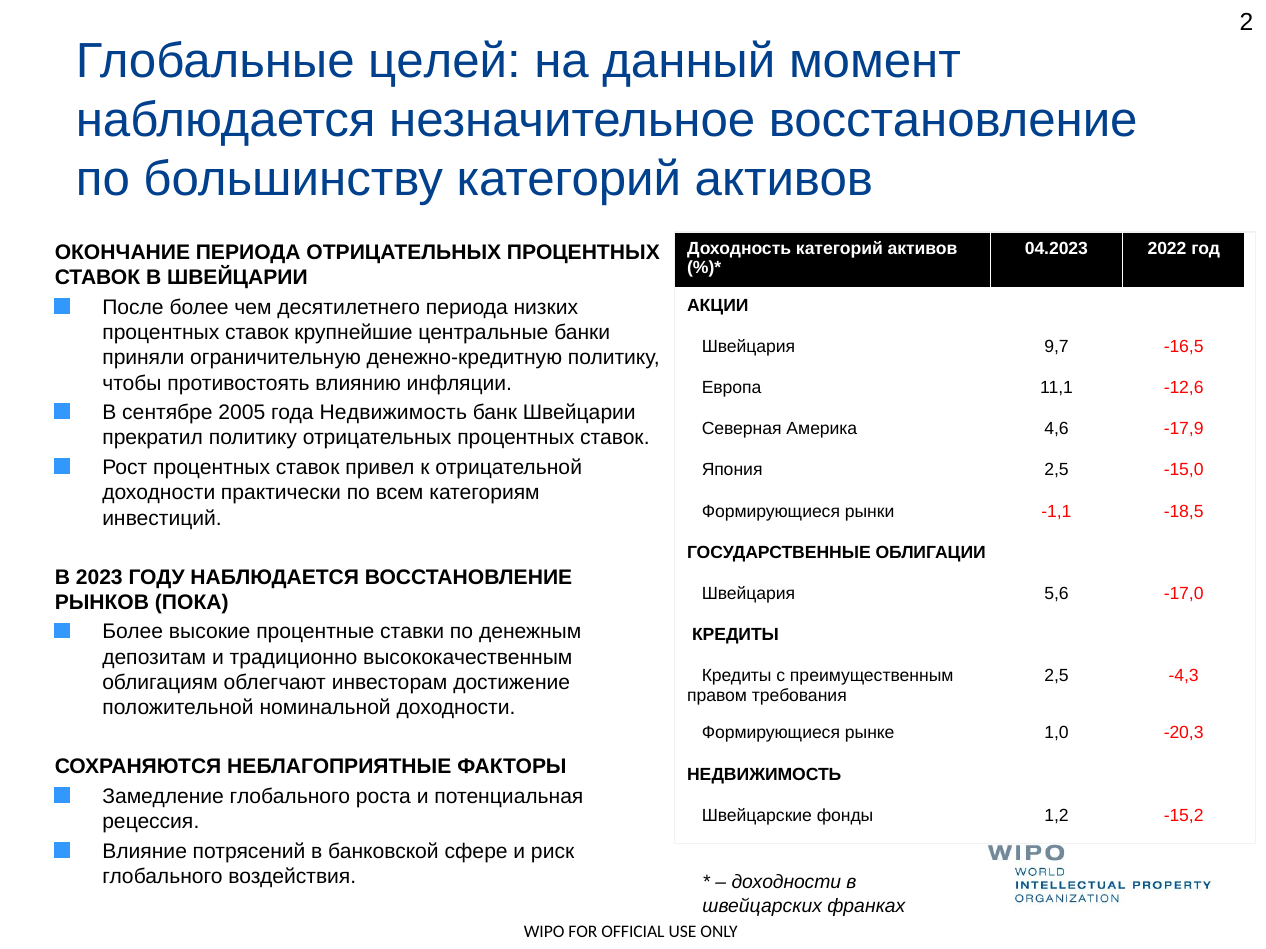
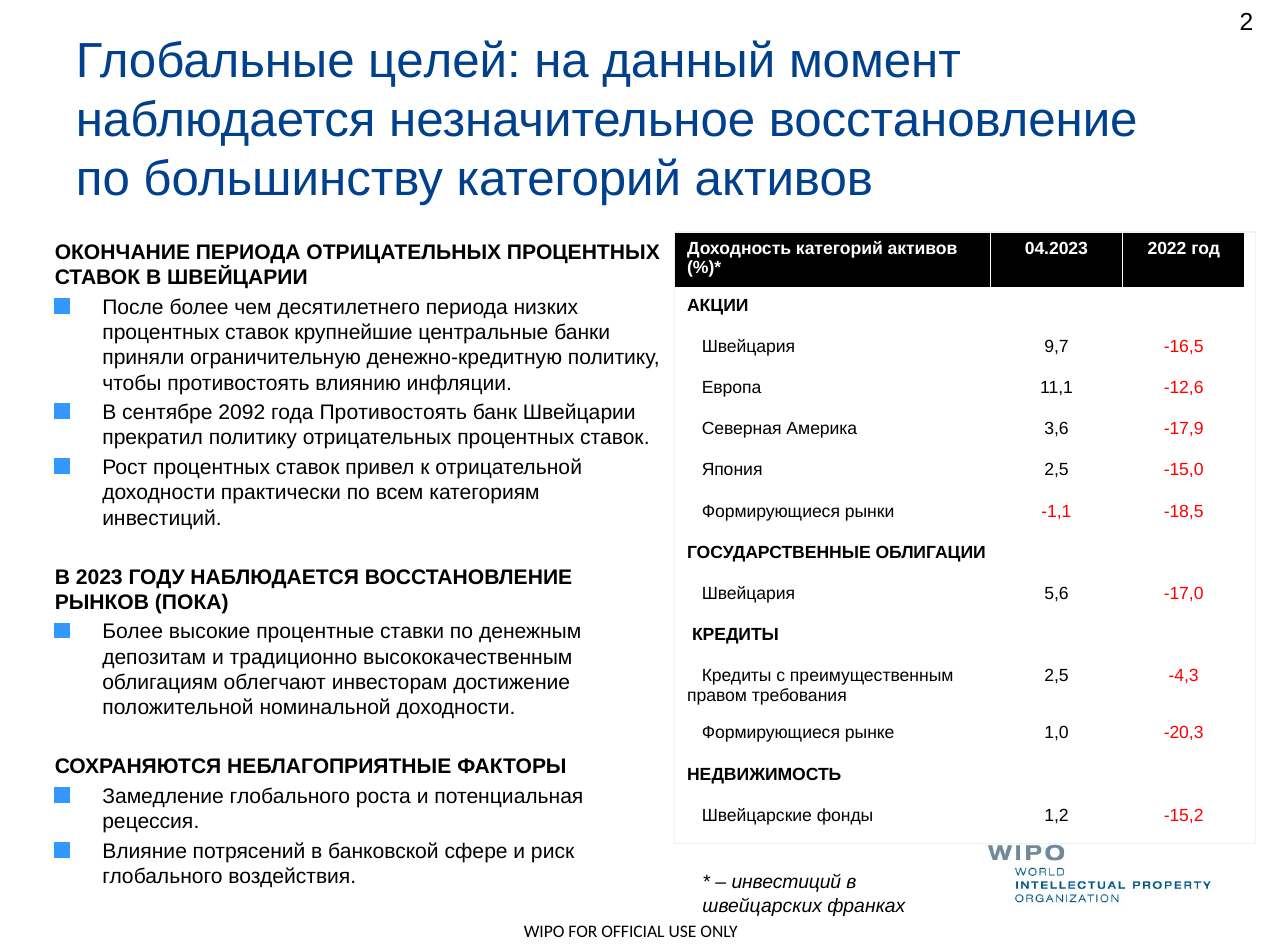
2005: 2005 -> 2092 (242, 413)
года Недвижимость: Недвижимость -> Противостоять (393, 413)
4,6: 4,6 -> 3,6 (1057, 429)
доходности: доходности -> инвестиций (786, 883)
